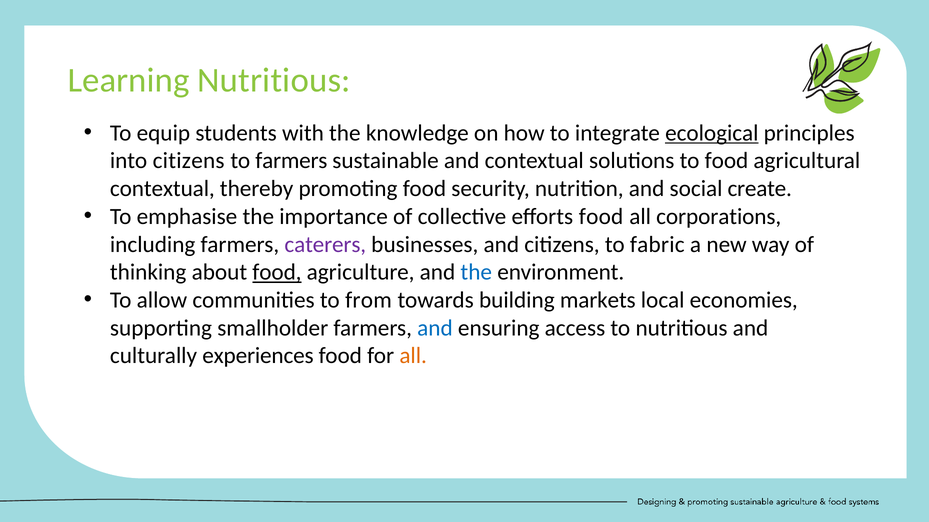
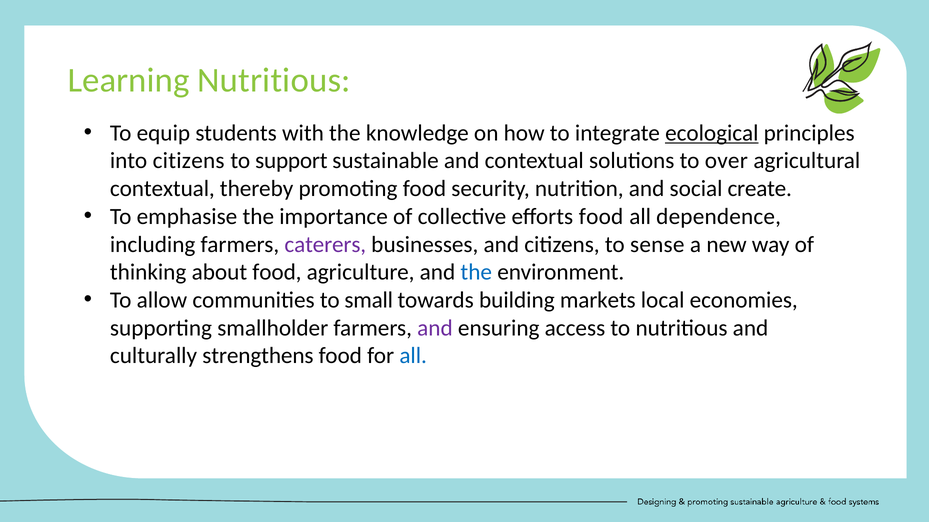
to farmers: farmers -> support (291, 161)
to food: food -> over (726, 161)
corporations: corporations -> dependence (719, 217)
fabric: fabric -> sense (657, 245)
food underline: present -> none (277, 272)
from: from -> small (369, 300)
and colour: blue -> purple (435, 328)
experiences: experiences -> strengthens (258, 356)
all colour: orange -> blue (413, 356)
